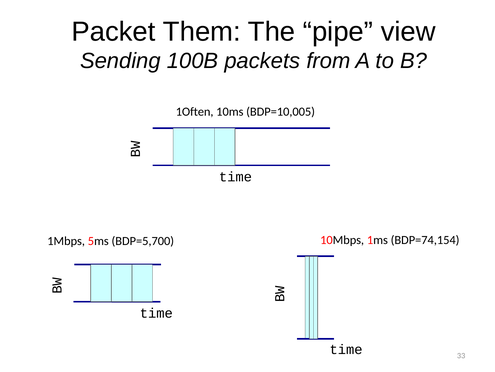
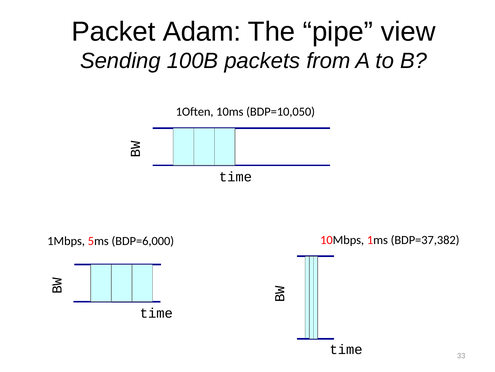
Them: Them -> Adam (202, 32)
BDP=10,005: BDP=10,005 -> BDP=10,050 (281, 112)
BDP=74,154: BDP=74,154 -> BDP=37,382 (425, 240)
BDP=5,700: BDP=5,700 -> BDP=6,000 (143, 241)
